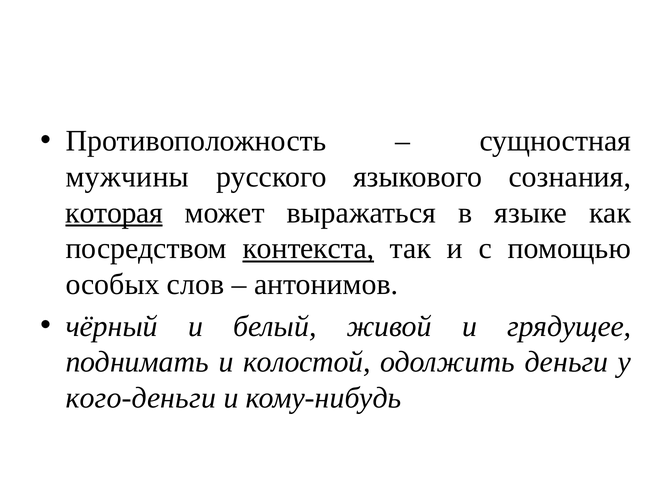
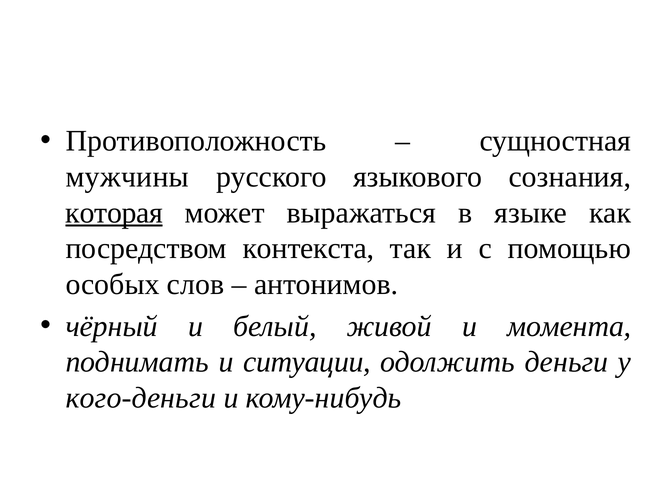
контекста underline: present -> none (308, 249)
грядущее: грядущее -> момента (569, 326)
колостой: колостой -> ситуации (307, 362)
